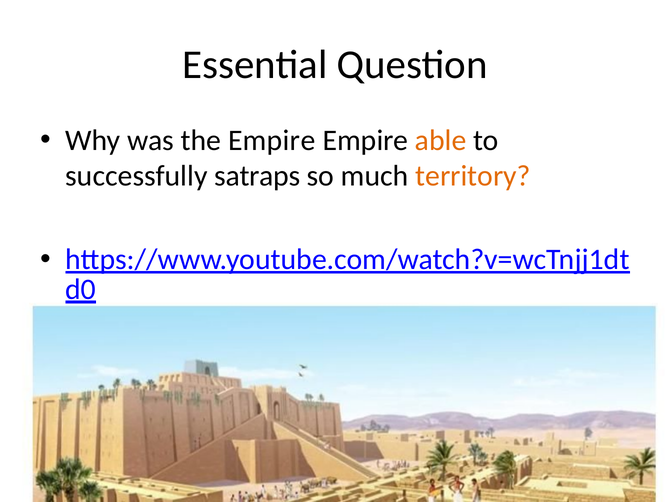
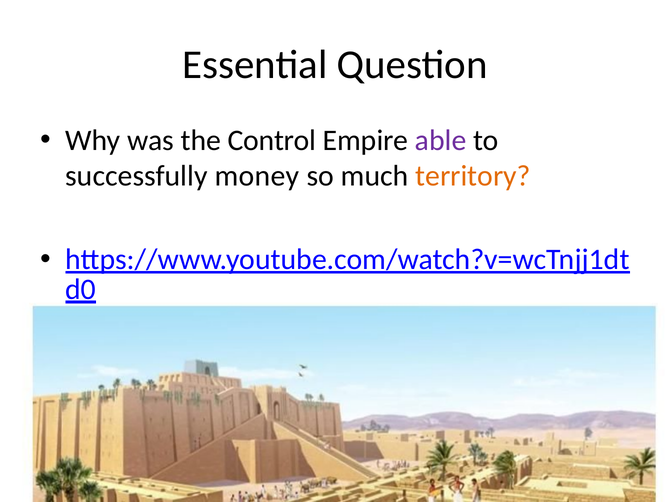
the Empire: Empire -> Control (272, 141)
able colour: orange -> purple (441, 141)
satraps: satraps -> money (257, 176)
